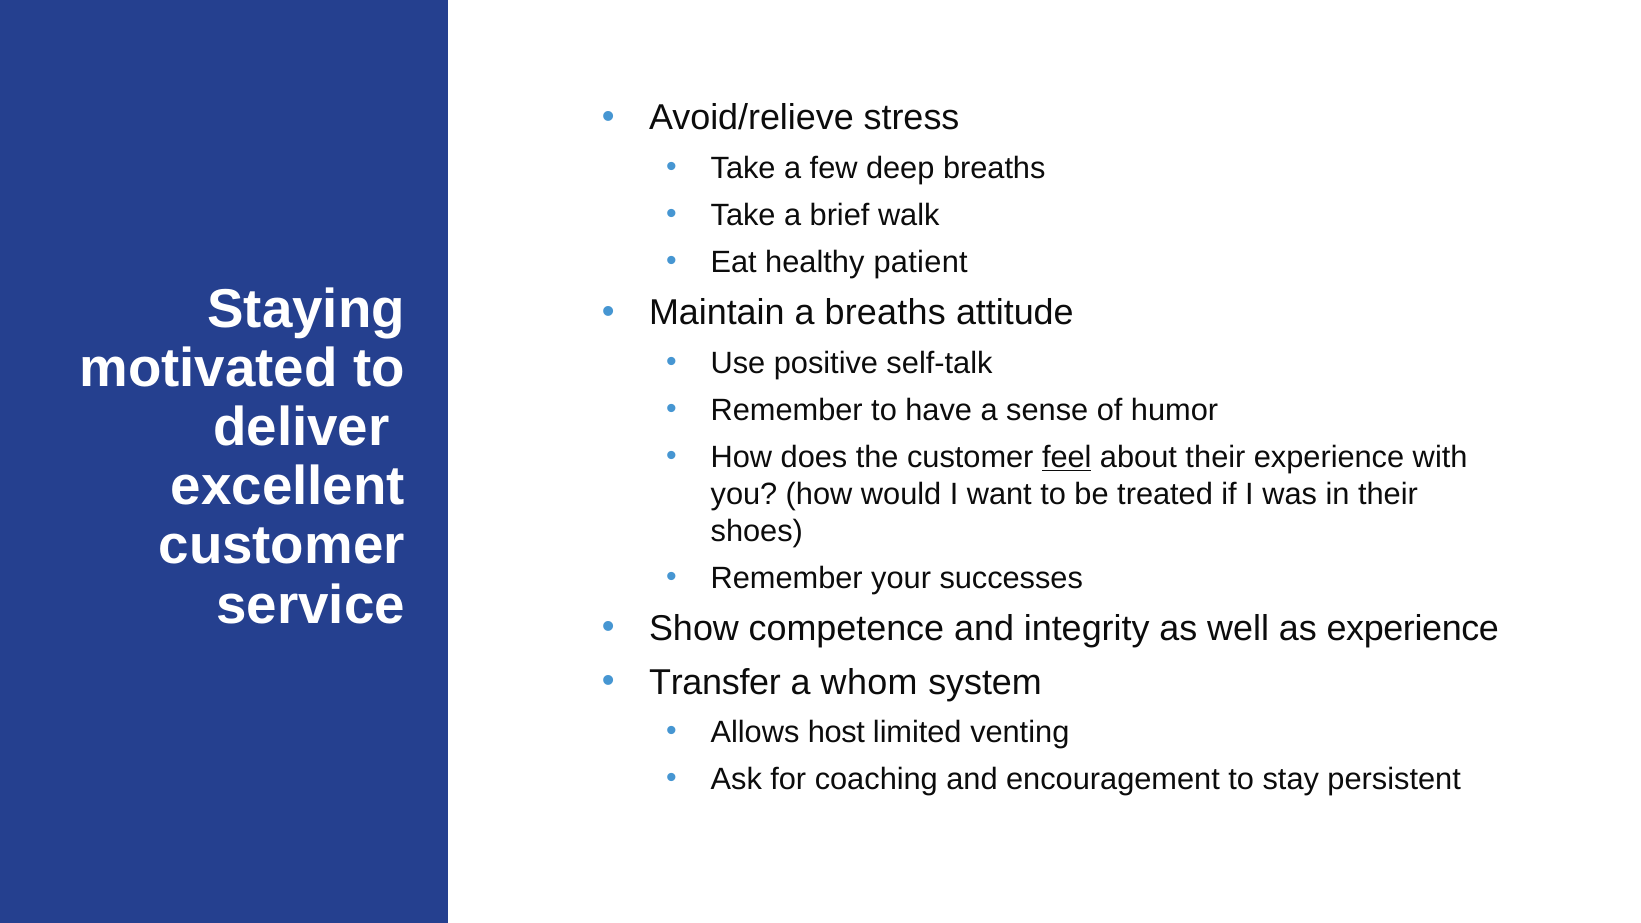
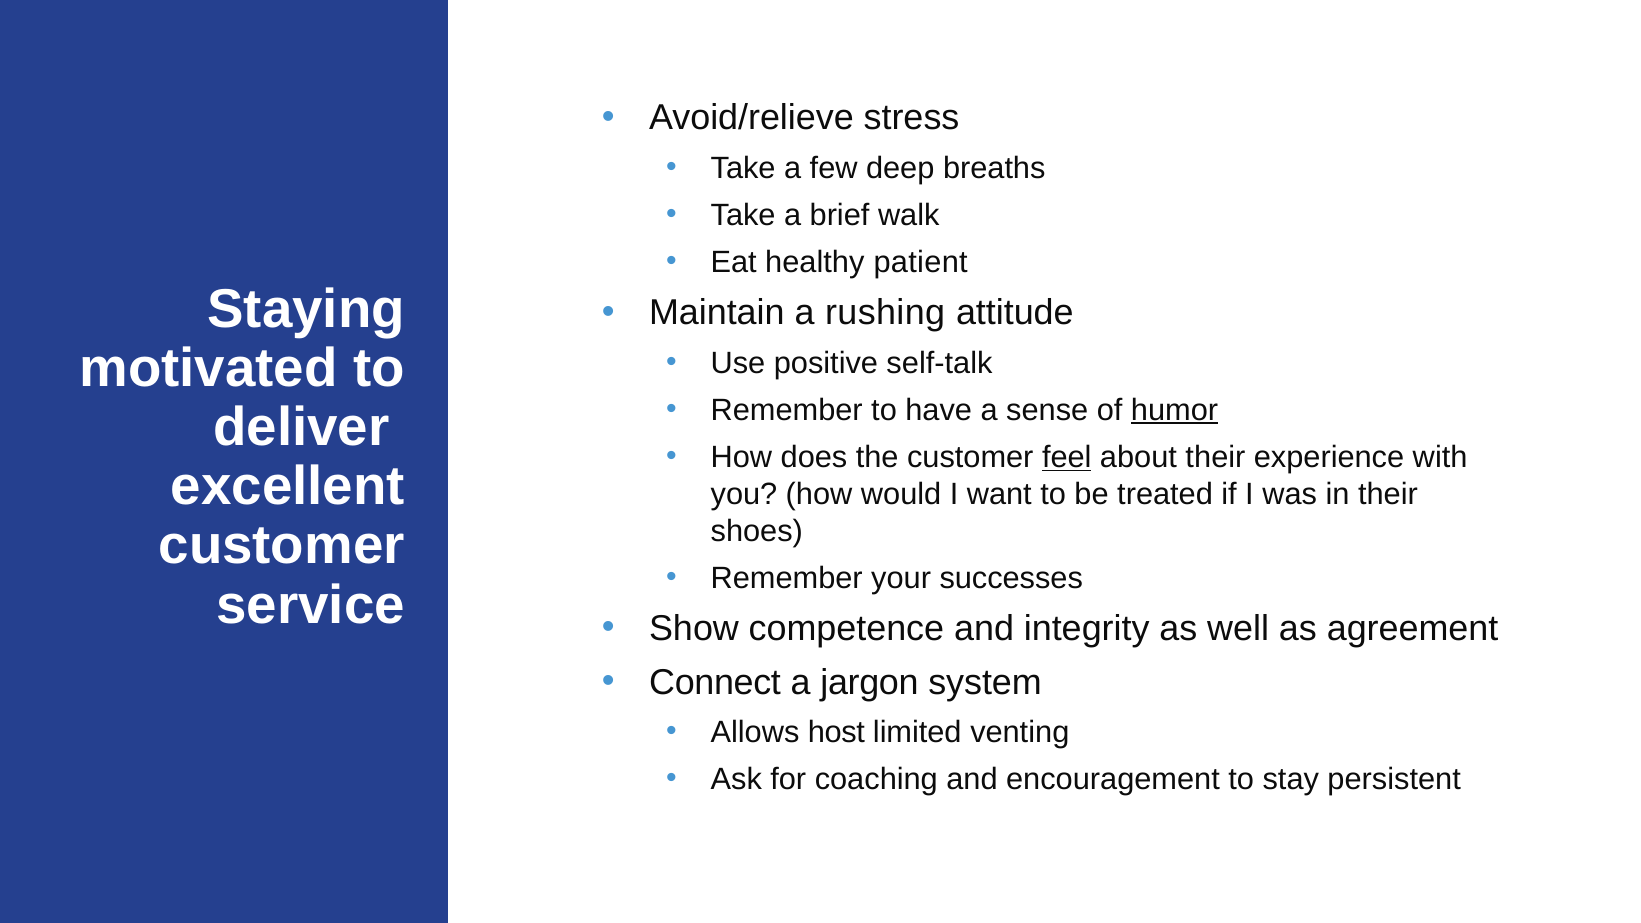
a breaths: breaths -> rushing (885, 313)
humor underline: none -> present (1175, 410)
as experience: experience -> agreement (1413, 629)
Transfer: Transfer -> Connect (715, 682)
whom: whom -> jargon (870, 682)
